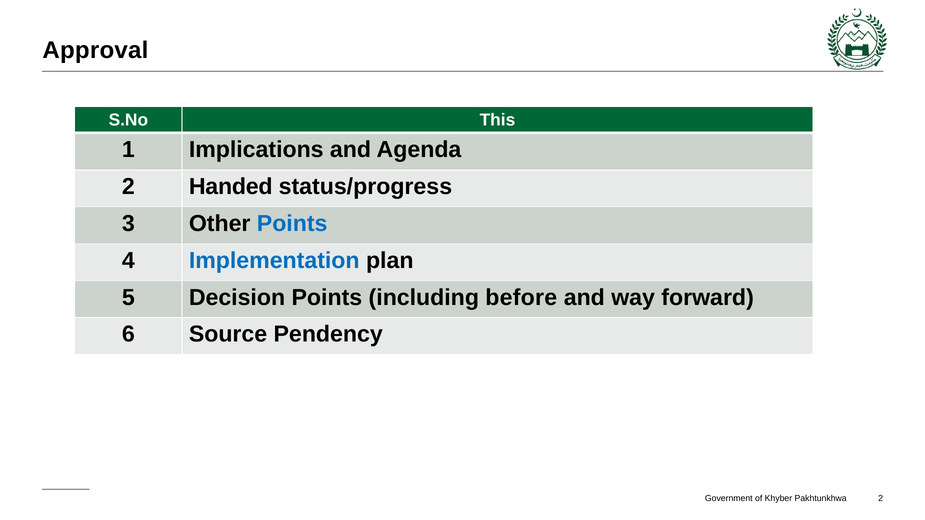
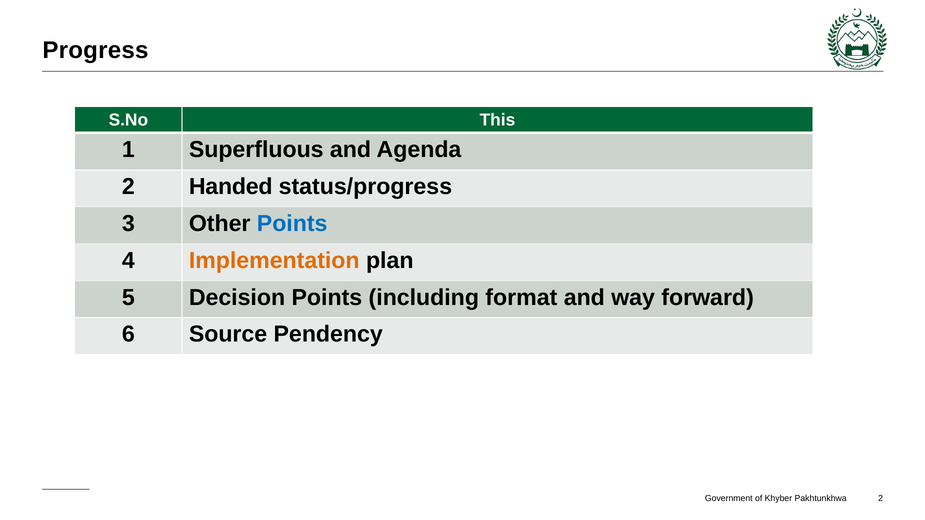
Approval: Approval -> Progress (95, 51)
Implications: Implications -> Superfluous (256, 150)
Implementation colour: blue -> orange (274, 261)
before: before -> format (521, 298)
